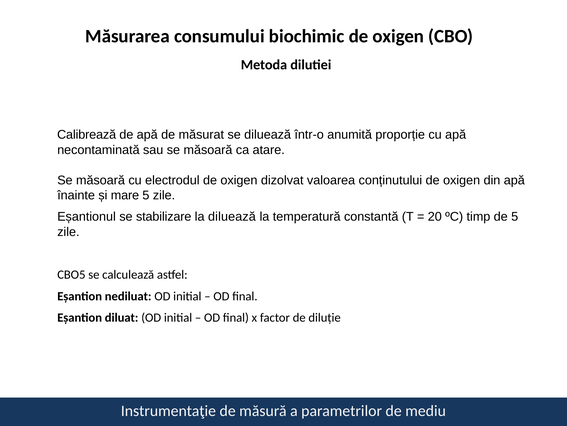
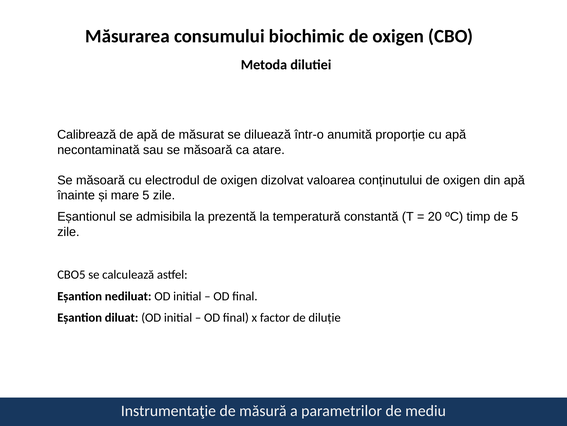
stabilizare: stabilizare -> admisibila (164, 216)
la diluează: diluează -> prezentă (232, 216)
